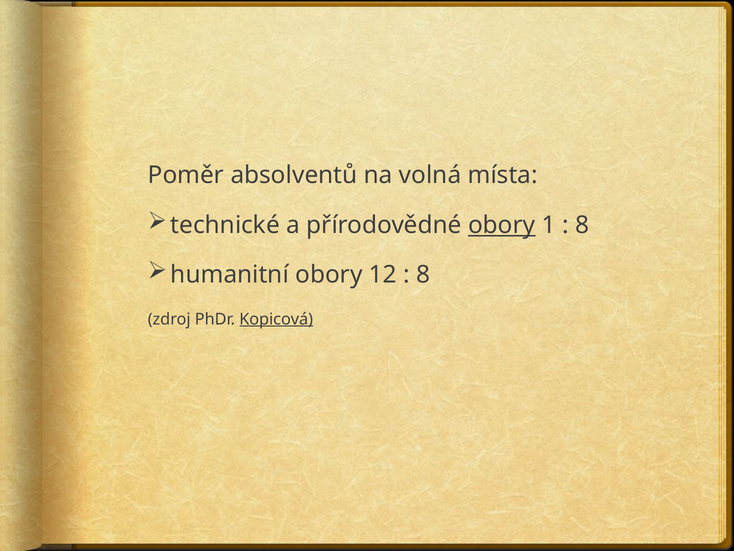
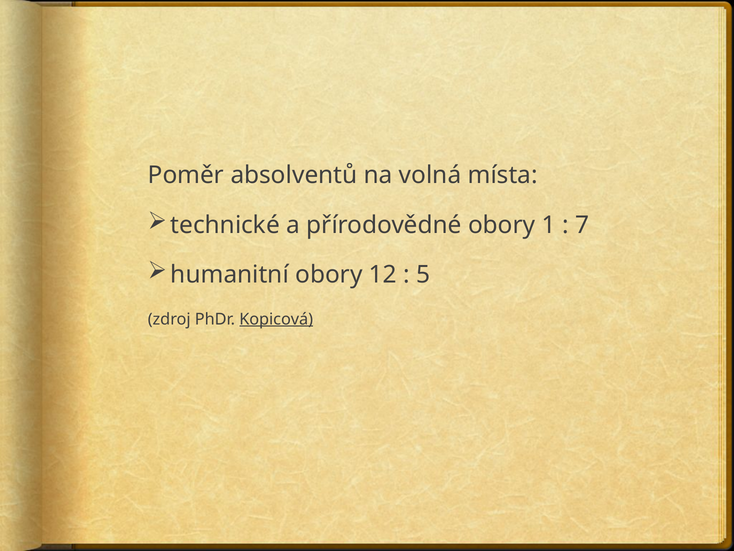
obory underline: present -> none (502, 225)
8: 8 -> 7 (582, 225)
8: 8 -> 5 (423, 275)
